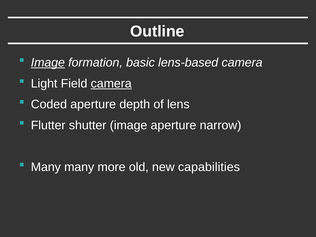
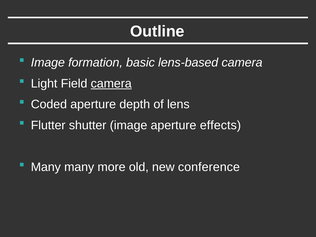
Image underline: present -> none (48, 63)
narrow: narrow -> effects (220, 125)
capabilities: capabilities -> conference (209, 167)
